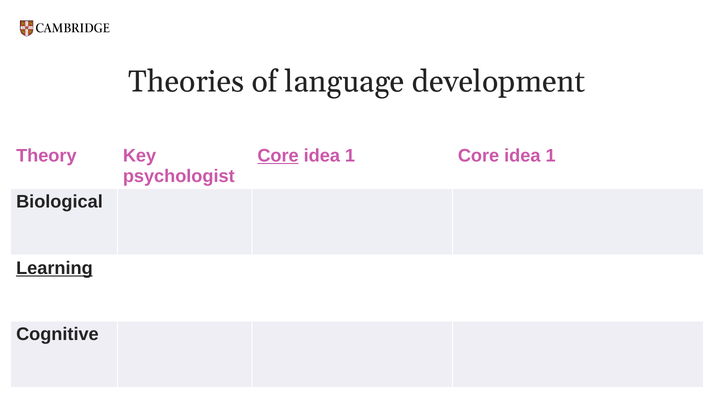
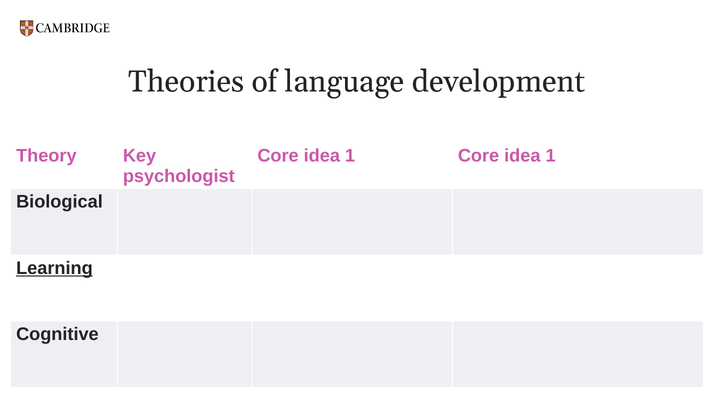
Core underline: present -> none (278, 156)
